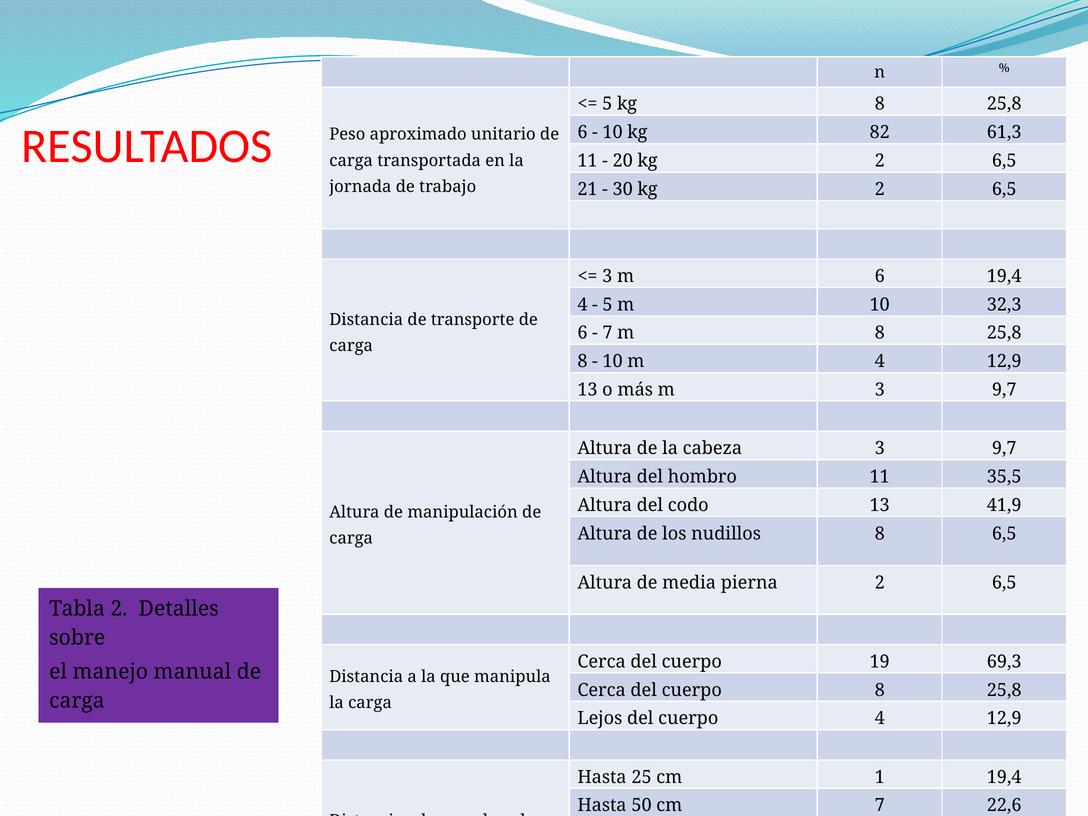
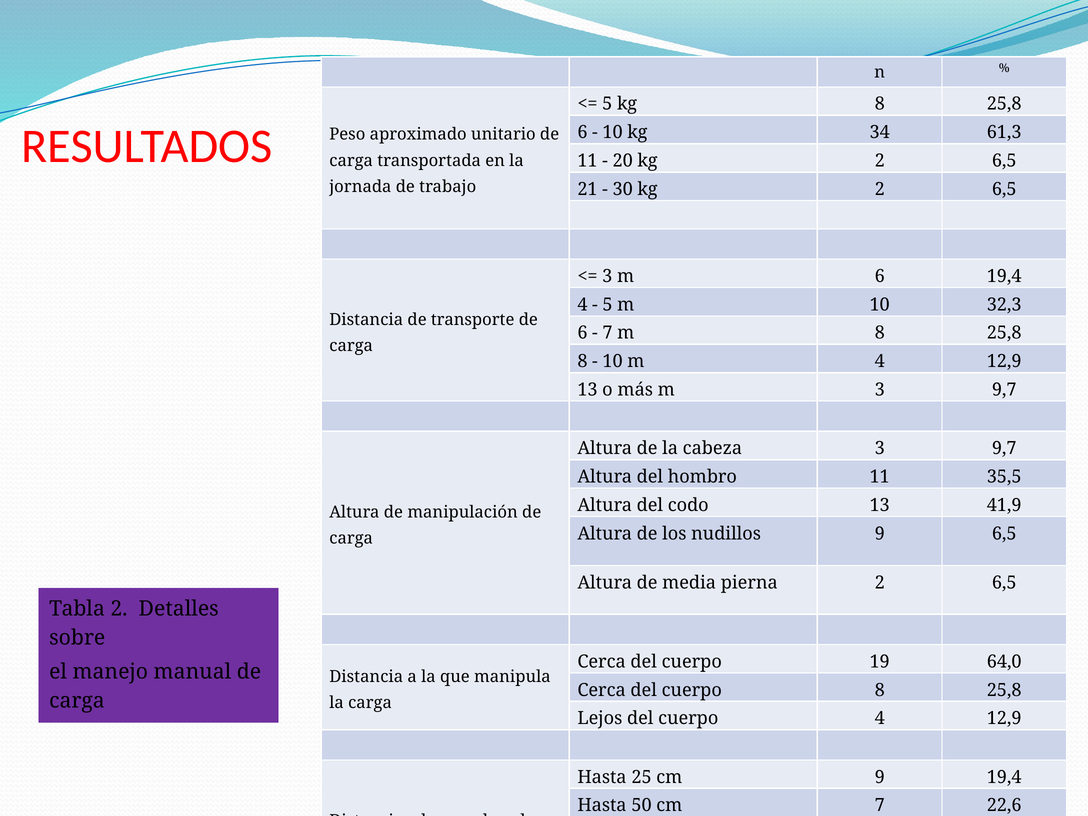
82: 82 -> 34 (880, 132)
nudillos 8: 8 -> 9 (880, 534)
69,3: 69,3 -> 64,0 (1004, 662)
cm 1: 1 -> 9 (880, 777)
